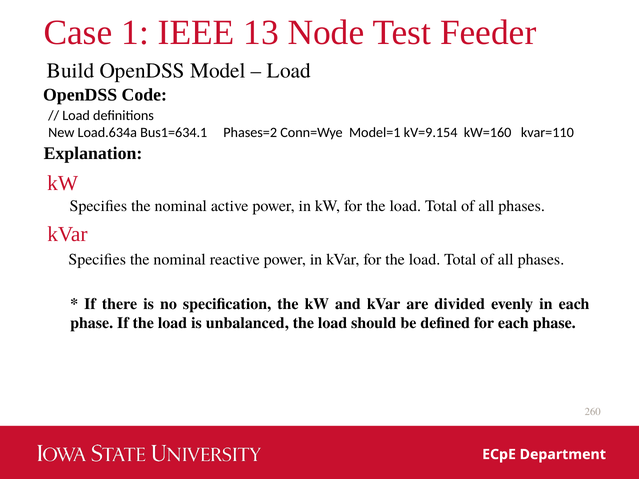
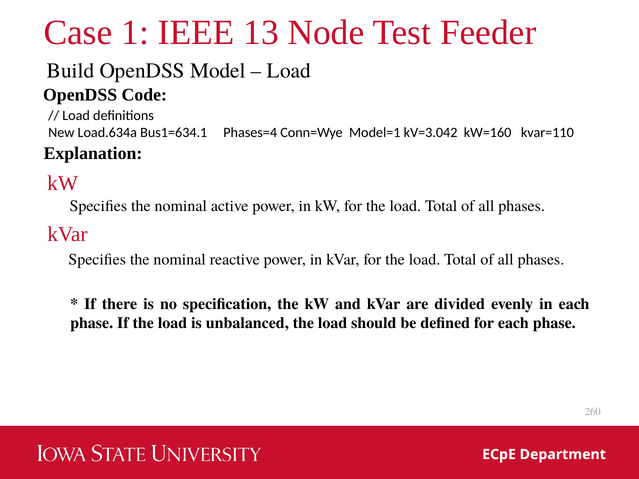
Phases=2: Phases=2 -> Phases=4 (250, 133)
kV=9.154: kV=9.154 -> kV=3.042 (431, 133)
